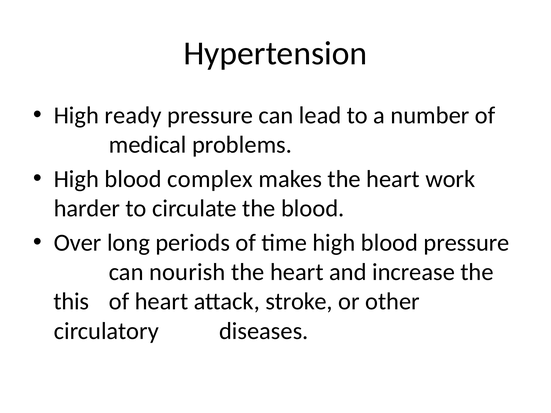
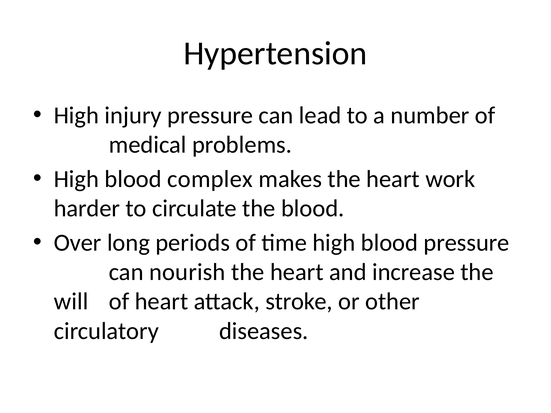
ready: ready -> injury (133, 116)
this: this -> will (71, 302)
